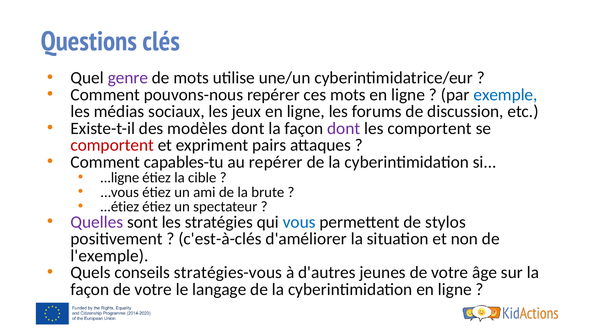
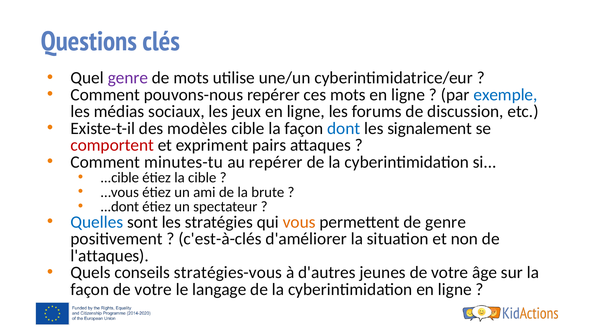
modèles dont: dont -> cible (248, 128)
dont colour: purple -> blue (344, 128)
les comportent: comportent -> signalement (430, 128)
capables-tu: capables-tu -> minutes-tu (184, 162)
...ligne: ...ligne -> ...cible (120, 178)
...étiez: ...étiez -> ...dont (120, 207)
Quelles colour: purple -> blue (97, 222)
vous colour: blue -> orange (299, 222)
de stylos: stylos -> genre (446, 222)
l'exemple: l'exemple -> l'attaques (110, 256)
